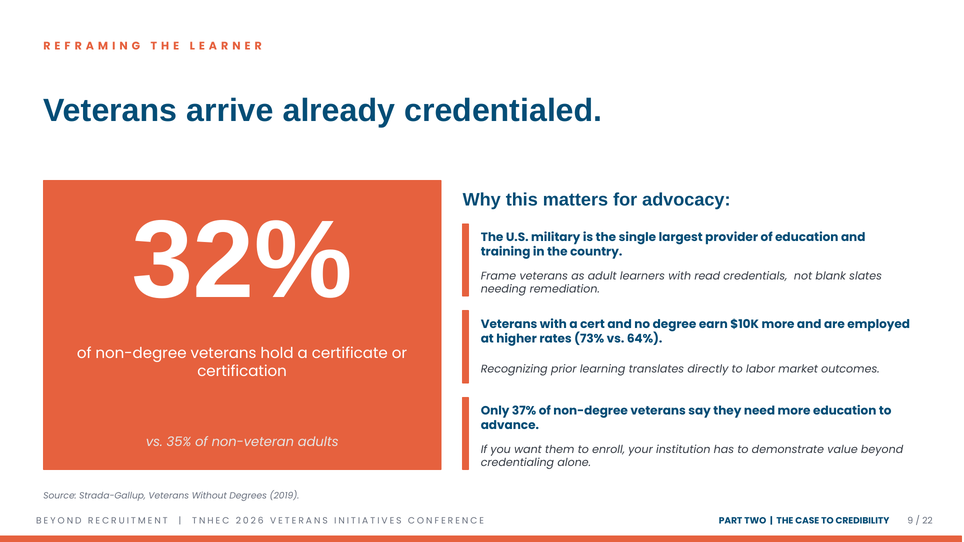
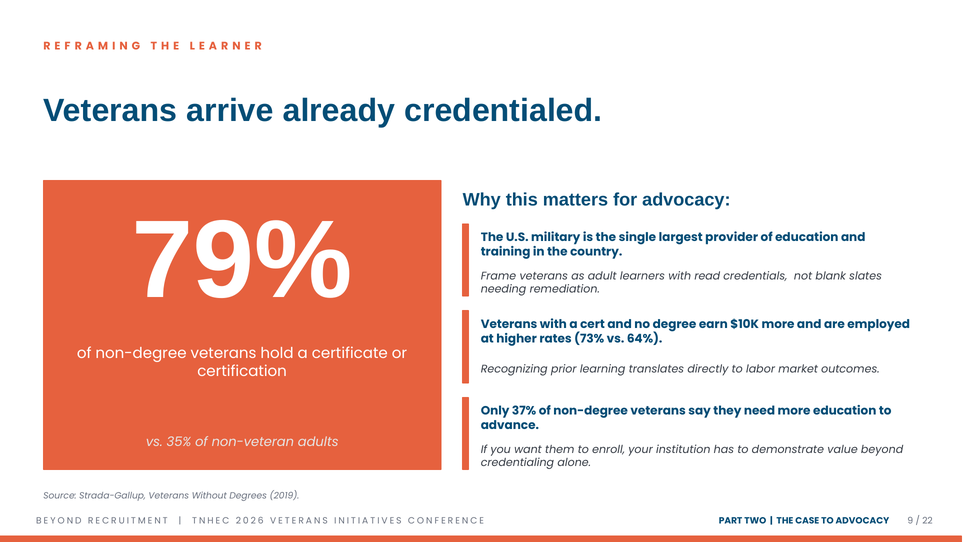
32%: 32% -> 79% (242, 261)
TO CREDIBILITY: CREDIBILITY -> ADVOCACY (862, 521)
